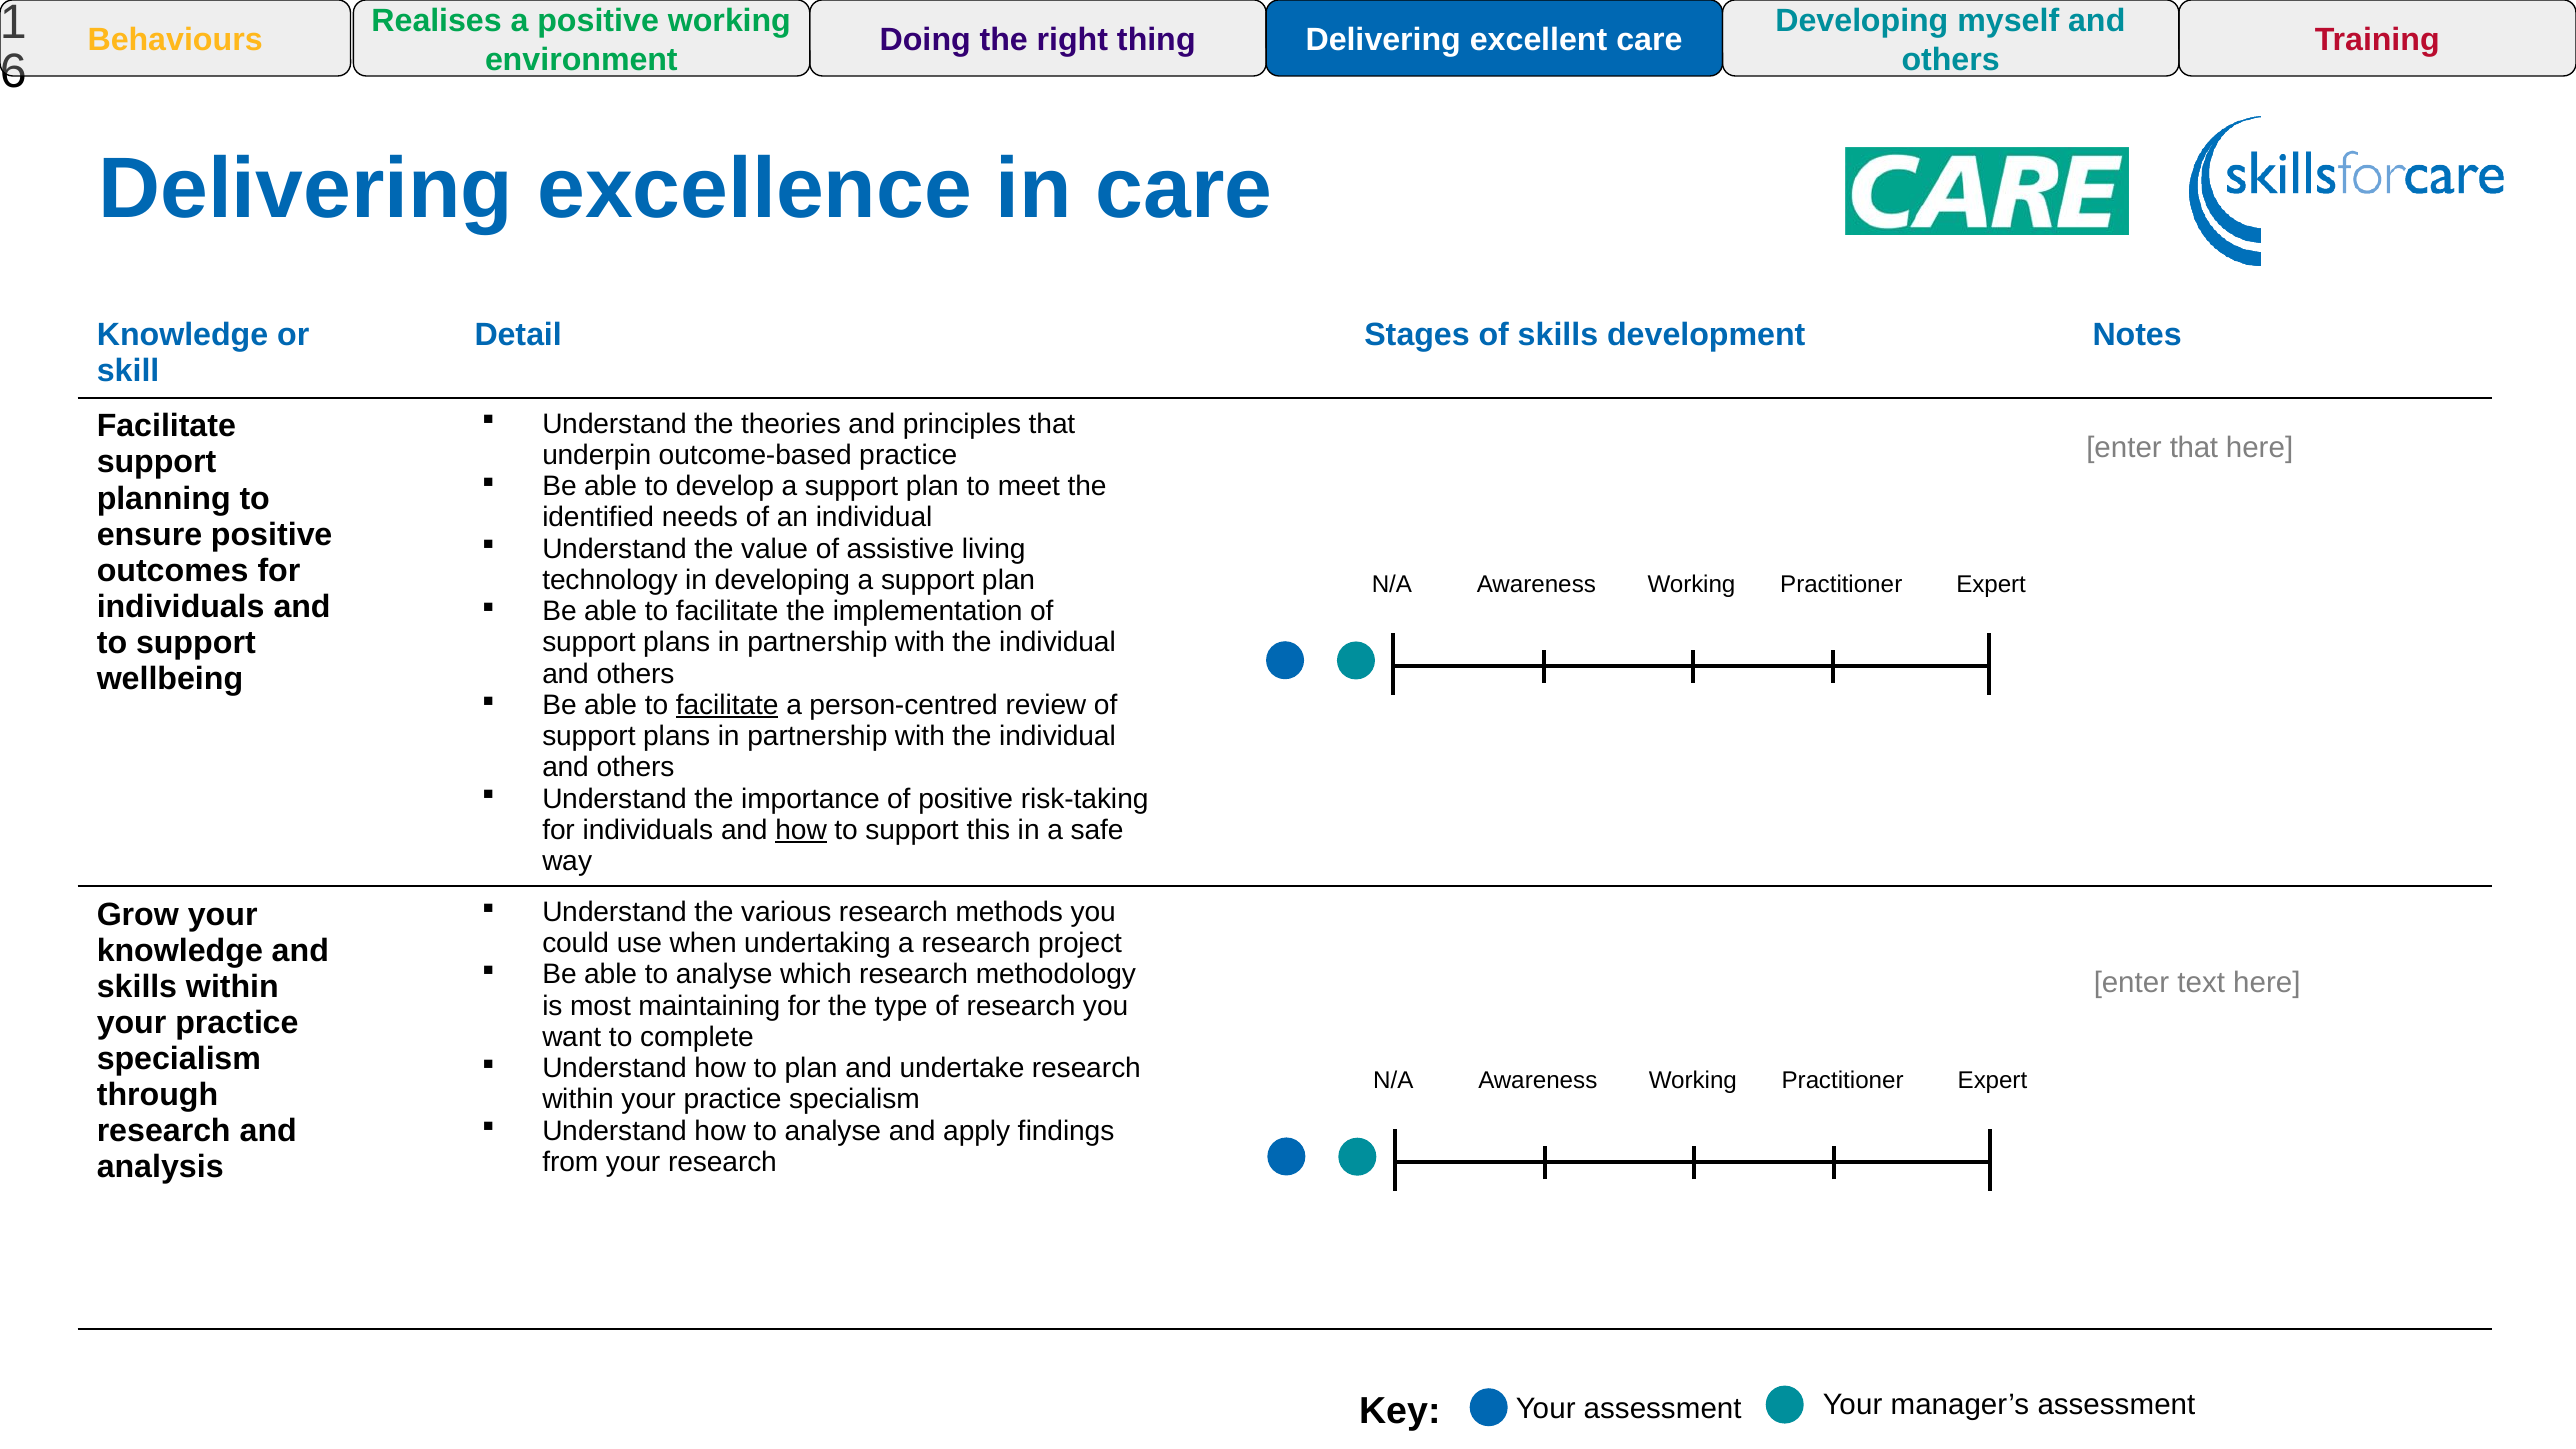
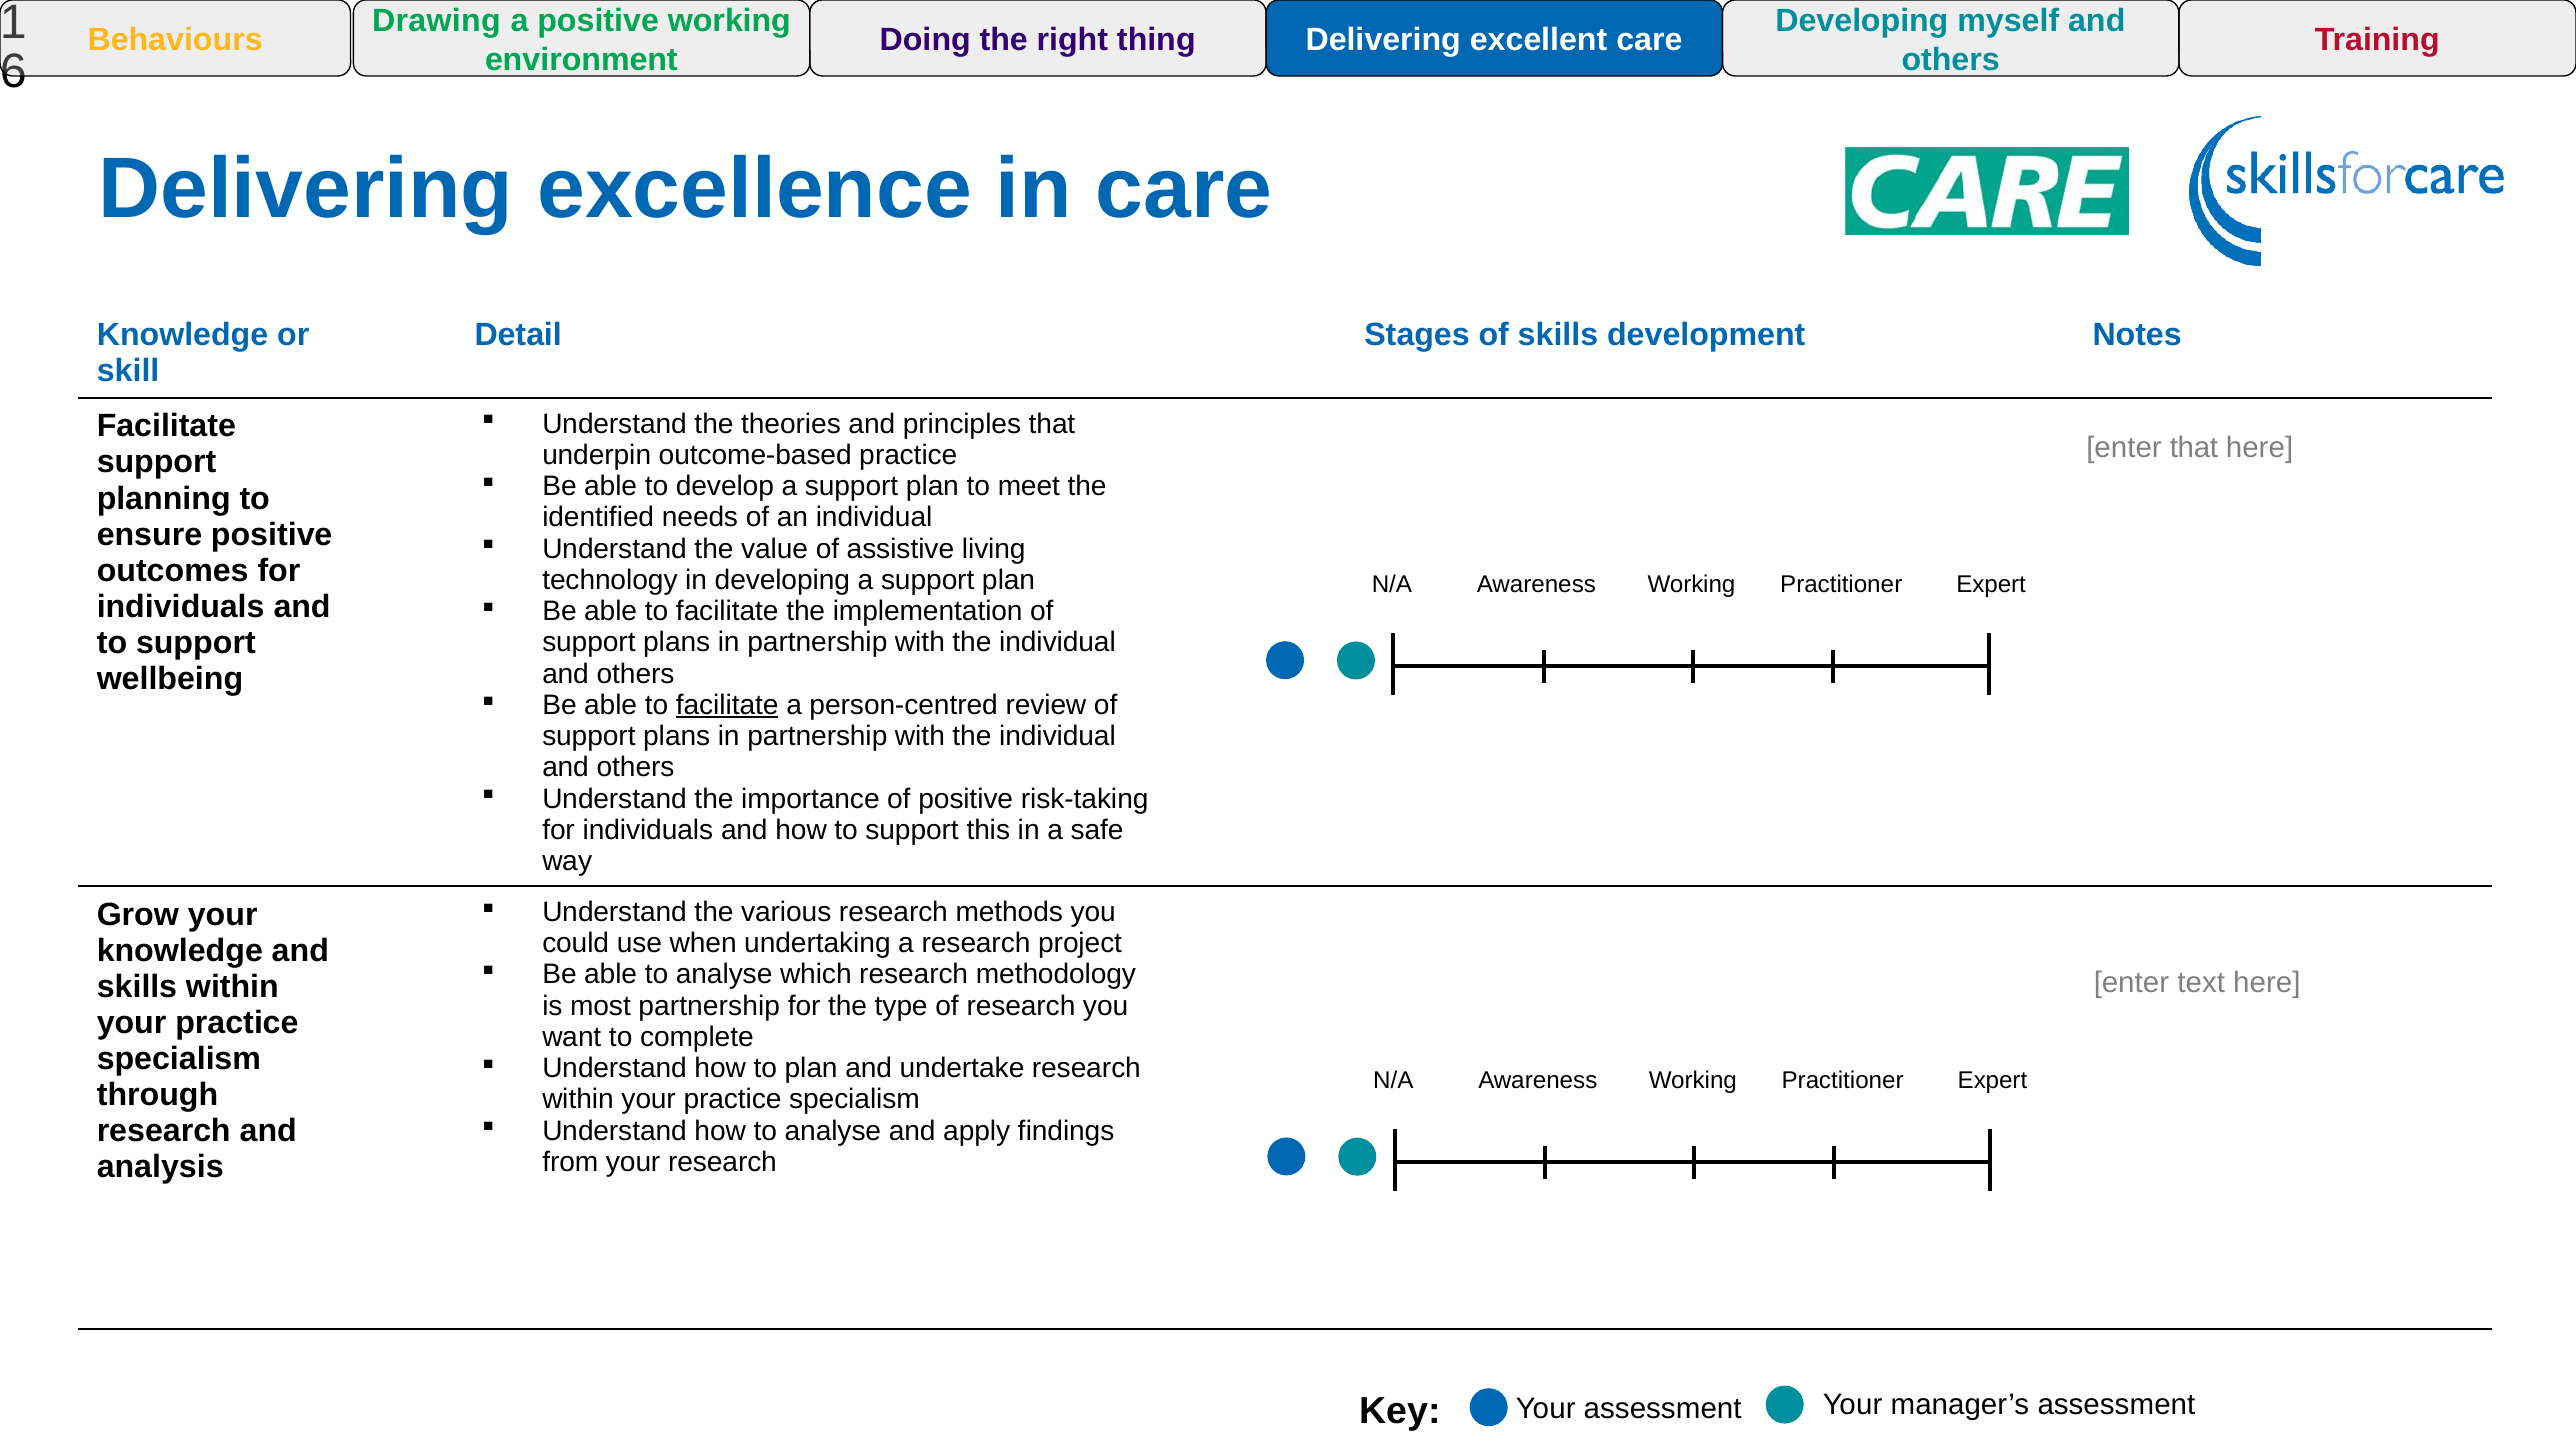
Realises: Realises -> Drawing (436, 21)
how underline: present -> none (801, 830)
most maintaining: maintaining -> partnership (709, 1006)
